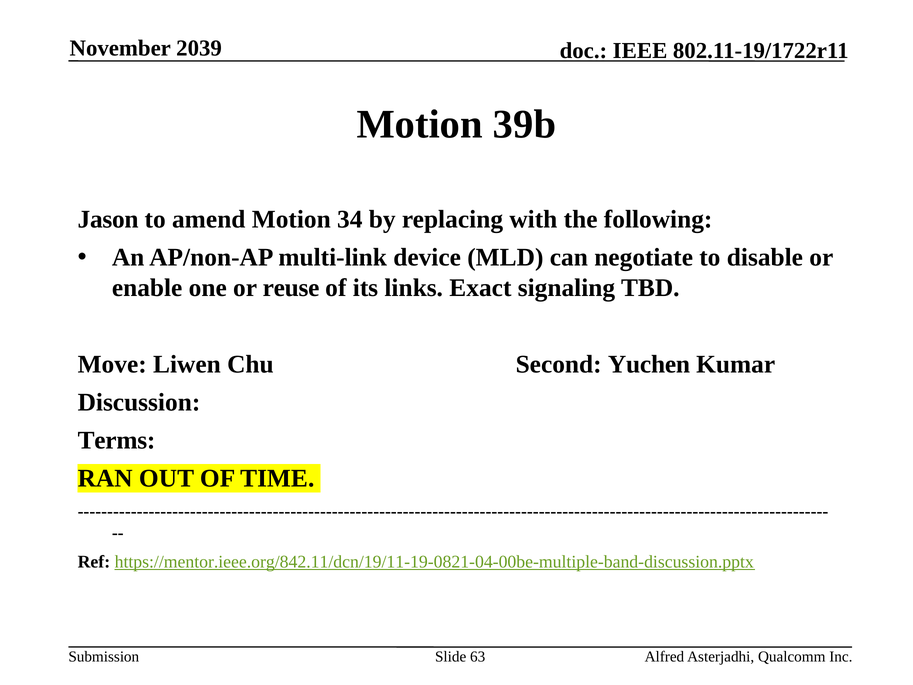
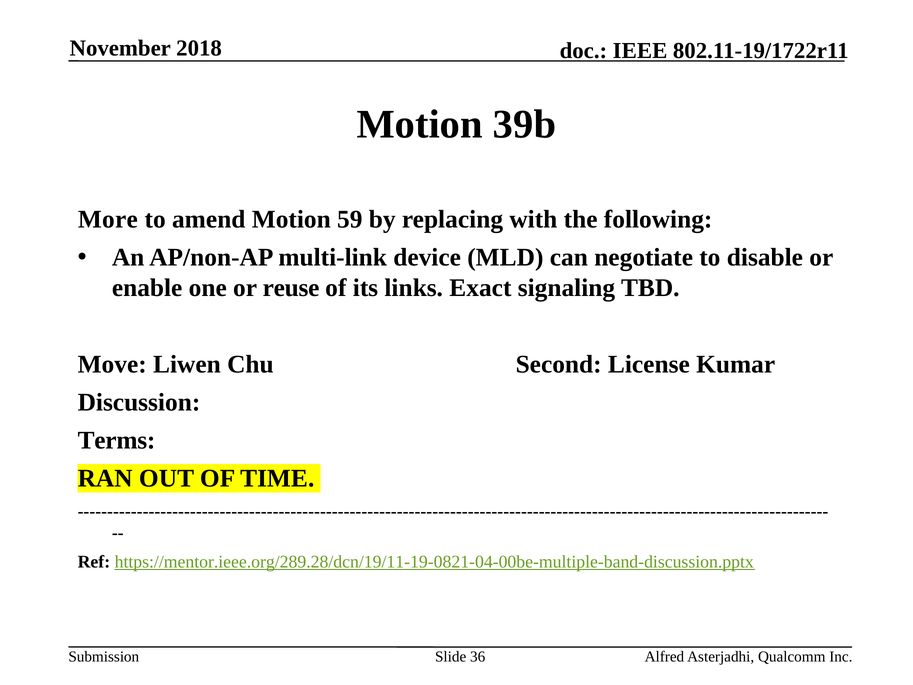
2039: 2039 -> 2018 (199, 48)
Jason: Jason -> More (108, 219)
34: 34 -> 59 (350, 219)
Yuchen: Yuchen -> License (649, 364)
https://mentor.ieee.org/842.11/dcn/19/11-19-0821-04-00be-multiple-band-discussion.pptx: https://mentor.ieee.org/842.11/dcn/19/11-19-0821-04-00be-multiple-band-discussion.pptx -> https://mentor.ieee.org/289.28/dcn/19/11-19-0821-04-00be-multiple-band-discussion.pptx (434, 561)
63: 63 -> 36 (478, 657)
